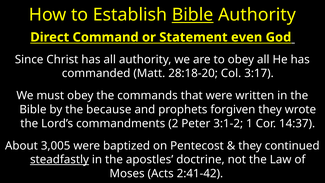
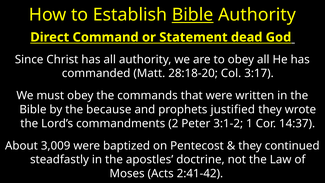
even: even -> dead (247, 37)
forgiven: forgiven -> justified (233, 109)
3,005: 3,005 -> 3,009 (56, 146)
steadfastly underline: present -> none (60, 159)
